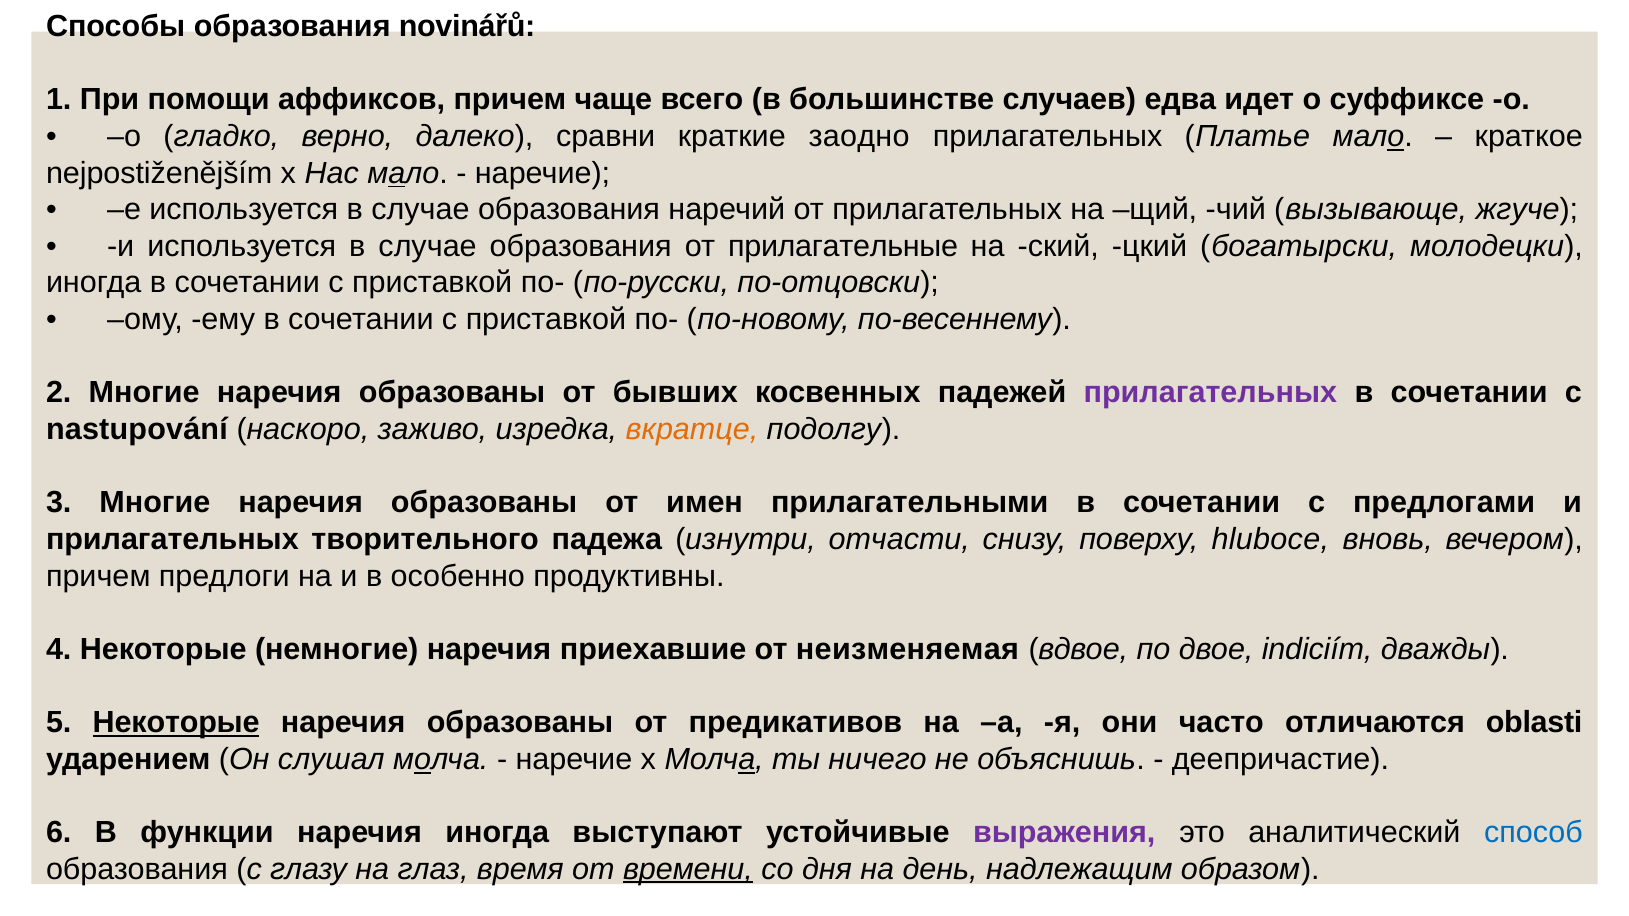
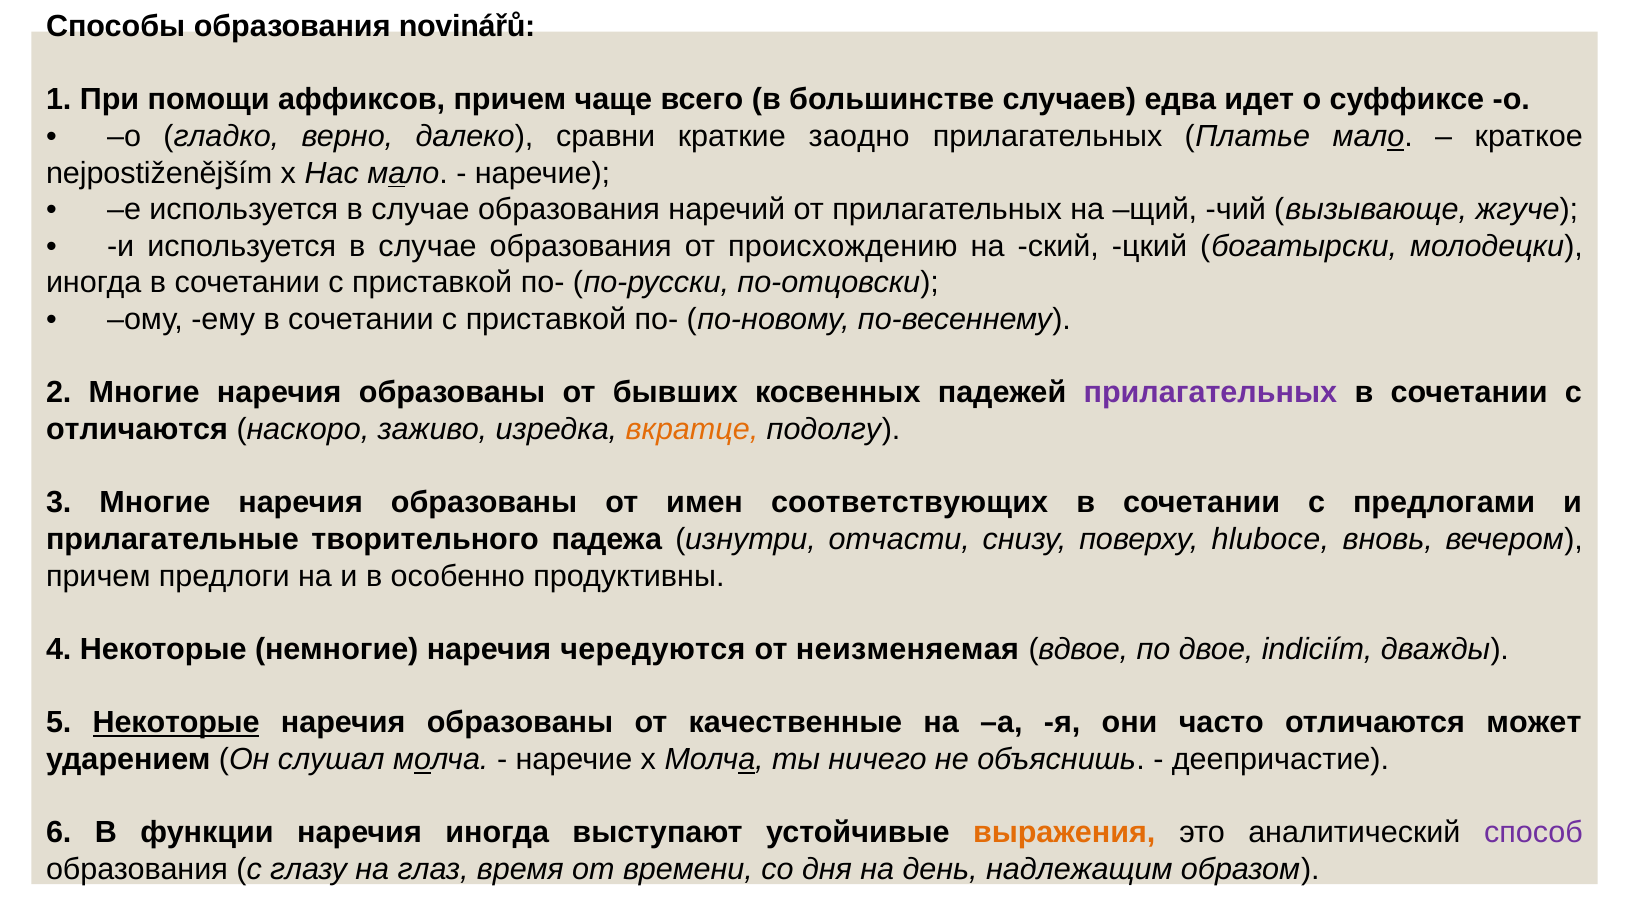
прилагательные: прилагательные -> происхождению (843, 246)
nastupování: nastupování -> отличаются (137, 430)
прилагательными: прилагательными -> соответствующих (910, 503)
прилагательных: прилагательных -> прилагательные (172, 540)
приехавшие: приехавшие -> чередуются (653, 650)
предикативов: предикативов -> качественные (795, 723)
oblasti: oblasti -> может (1534, 723)
выражения colour: purple -> orange (1064, 833)
способ colour: blue -> purple (1533, 833)
времени underline: present -> none (688, 869)
